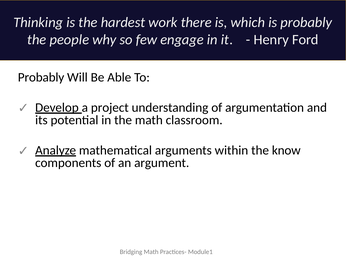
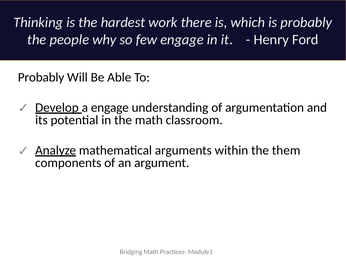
a project: project -> engage (110, 108)
know: know -> them (286, 151)
